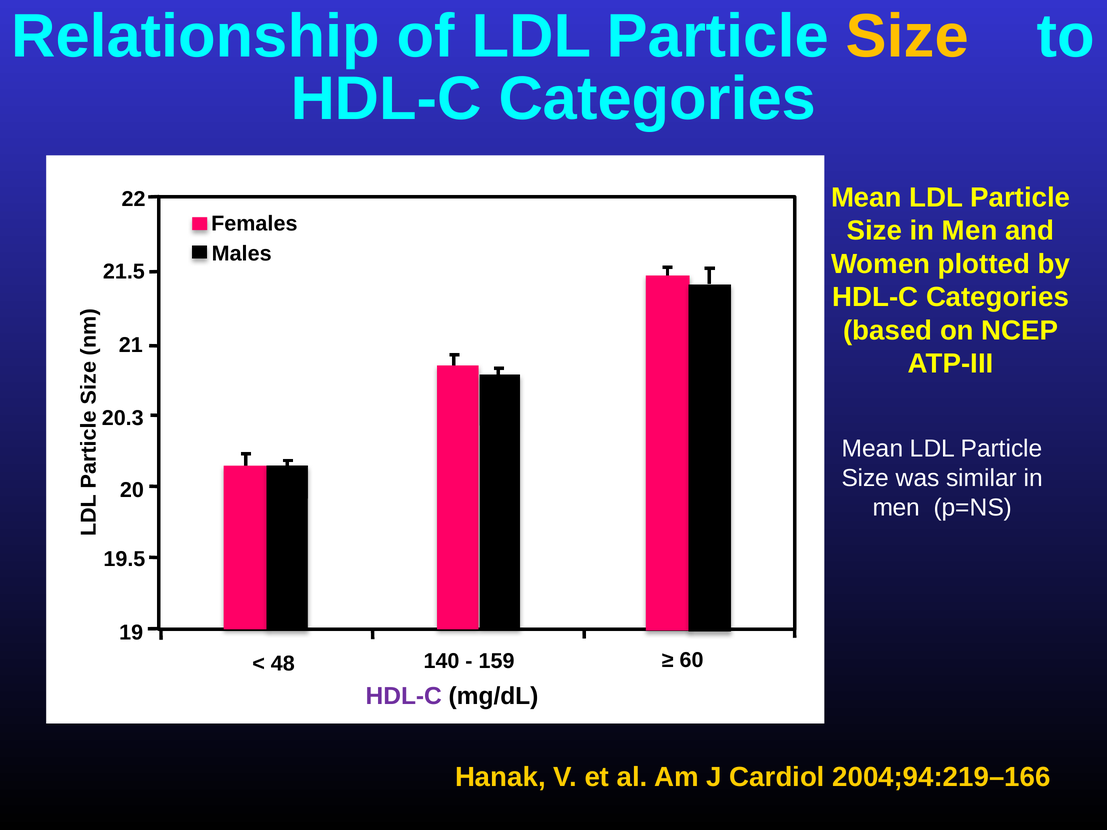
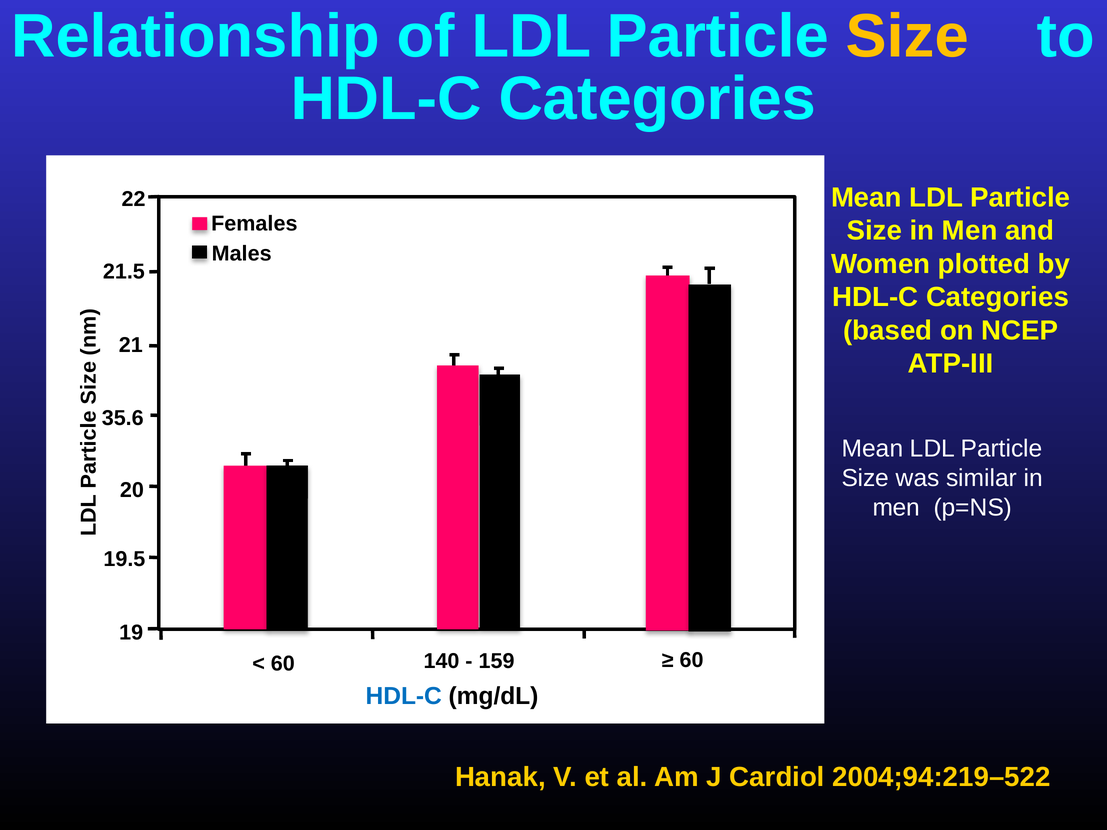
20.3: 20.3 -> 35.6 (123, 418)
48: 48 -> 60 (283, 664)
HDL-C colour: purple -> blue (404, 696)
2004;94:219–166: 2004;94:219–166 -> 2004;94:219–522 (941, 777)
